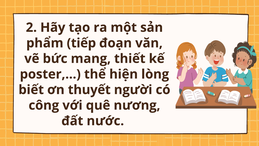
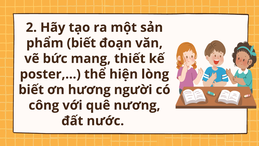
phẩm tiếp: tiếp -> biết (81, 43)
thuyết: thuyết -> hương (89, 90)
